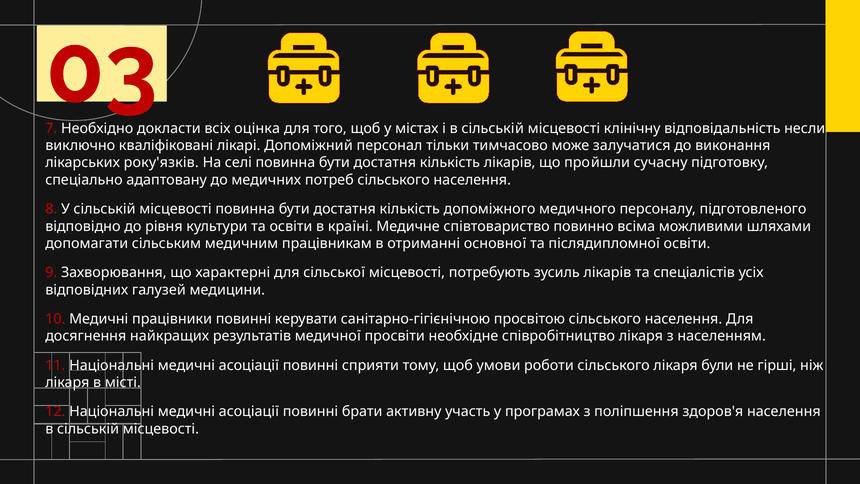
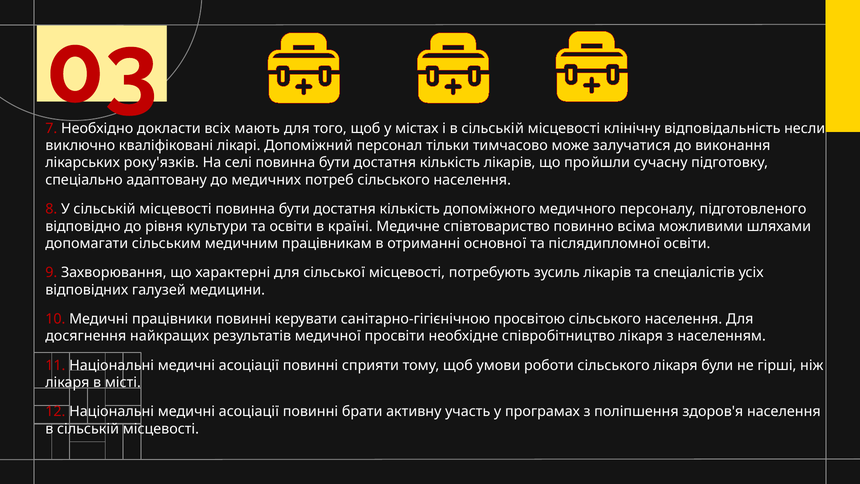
оцінка: оцінка -> мають (257, 128)
